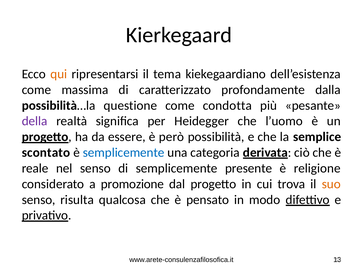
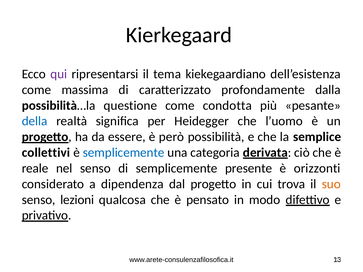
qui colour: orange -> purple (59, 74)
della colour: purple -> blue (35, 121)
scontato: scontato -> collettivi (46, 153)
religione: religione -> orizzonti (317, 168)
promozione: promozione -> dipendenza (132, 184)
risulta: risulta -> lezioni (77, 200)
